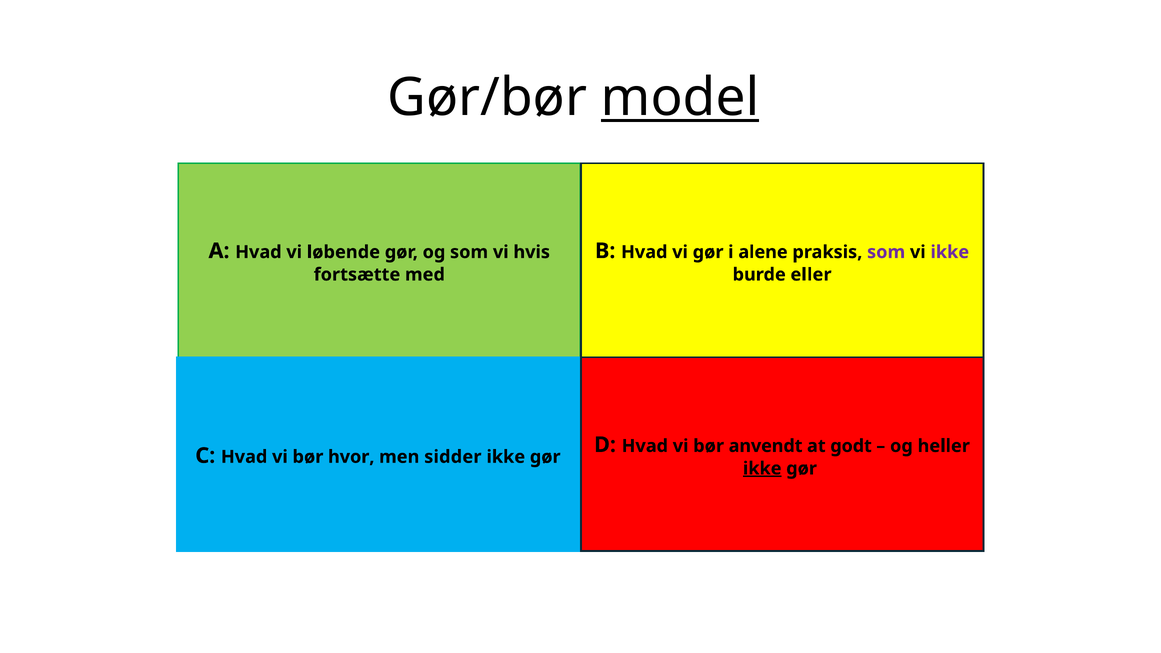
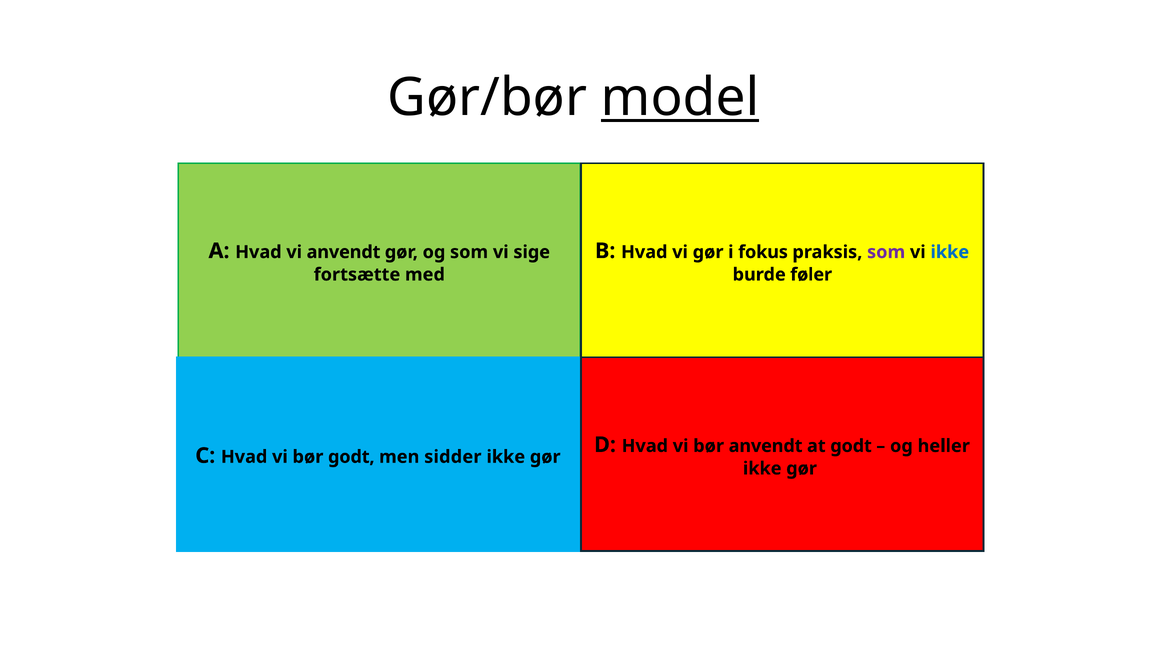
vi løbende: løbende -> anvendt (344, 252)
hvis: hvis -> sige (532, 252)
alene: alene -> fokus (763, 252)
ikke colour: purple -> blue (950, 252)
eller: eller -> føler (811, 275)
bør hvor: hvor -> godt (351, 457)
ikke underline: present -> none (762, 469)
